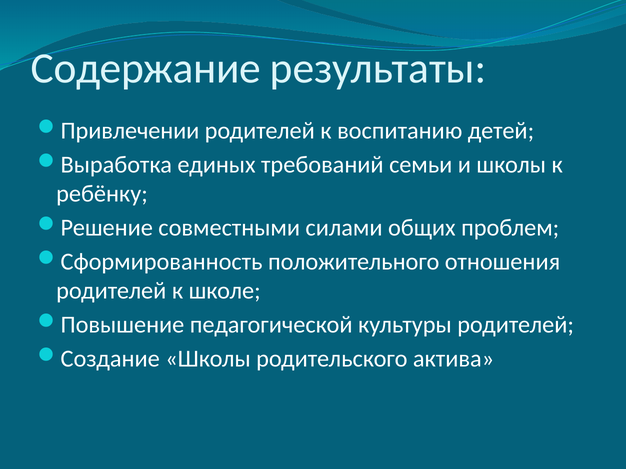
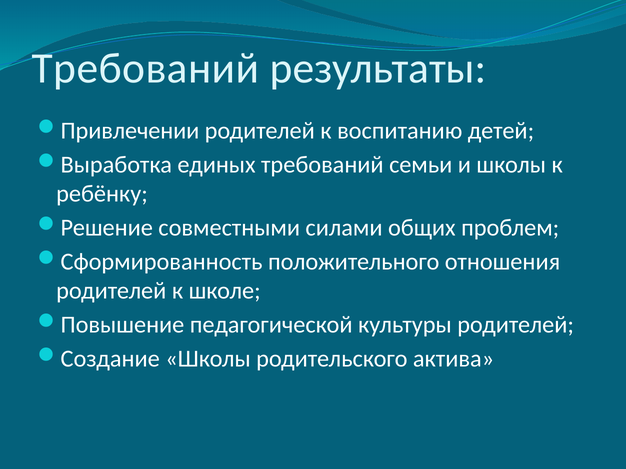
Содержание: Содержание -> Требований (145, 69)
